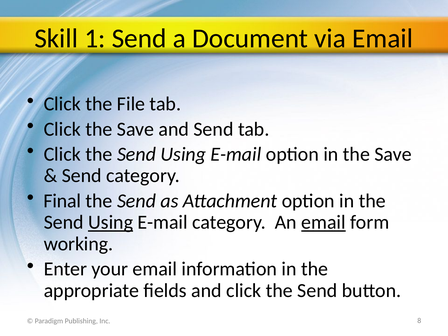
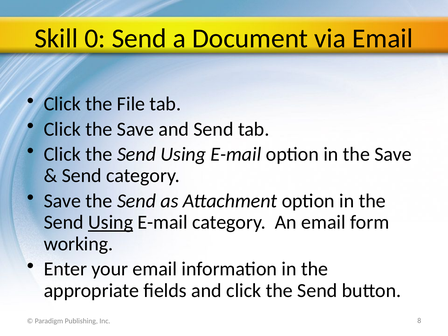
1: 1 -> 0 (95, 38)
Final: Final -> Save (62, 201)
email underline: present -> none (324, 222)
